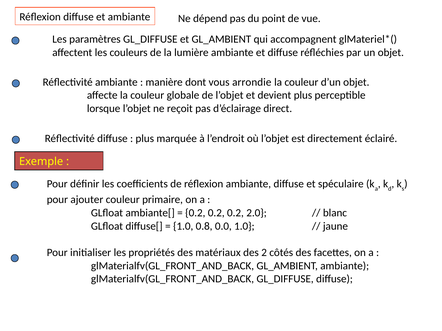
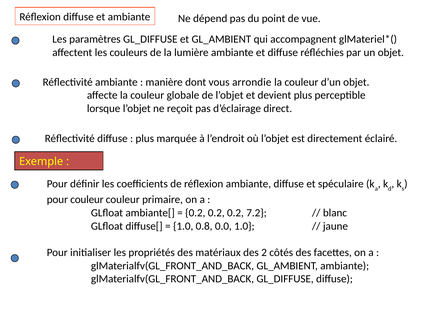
pour ajouter: ajouter -> couleur (87, 200)
2.0: 2.0 -> 7.2 (257, 213)
